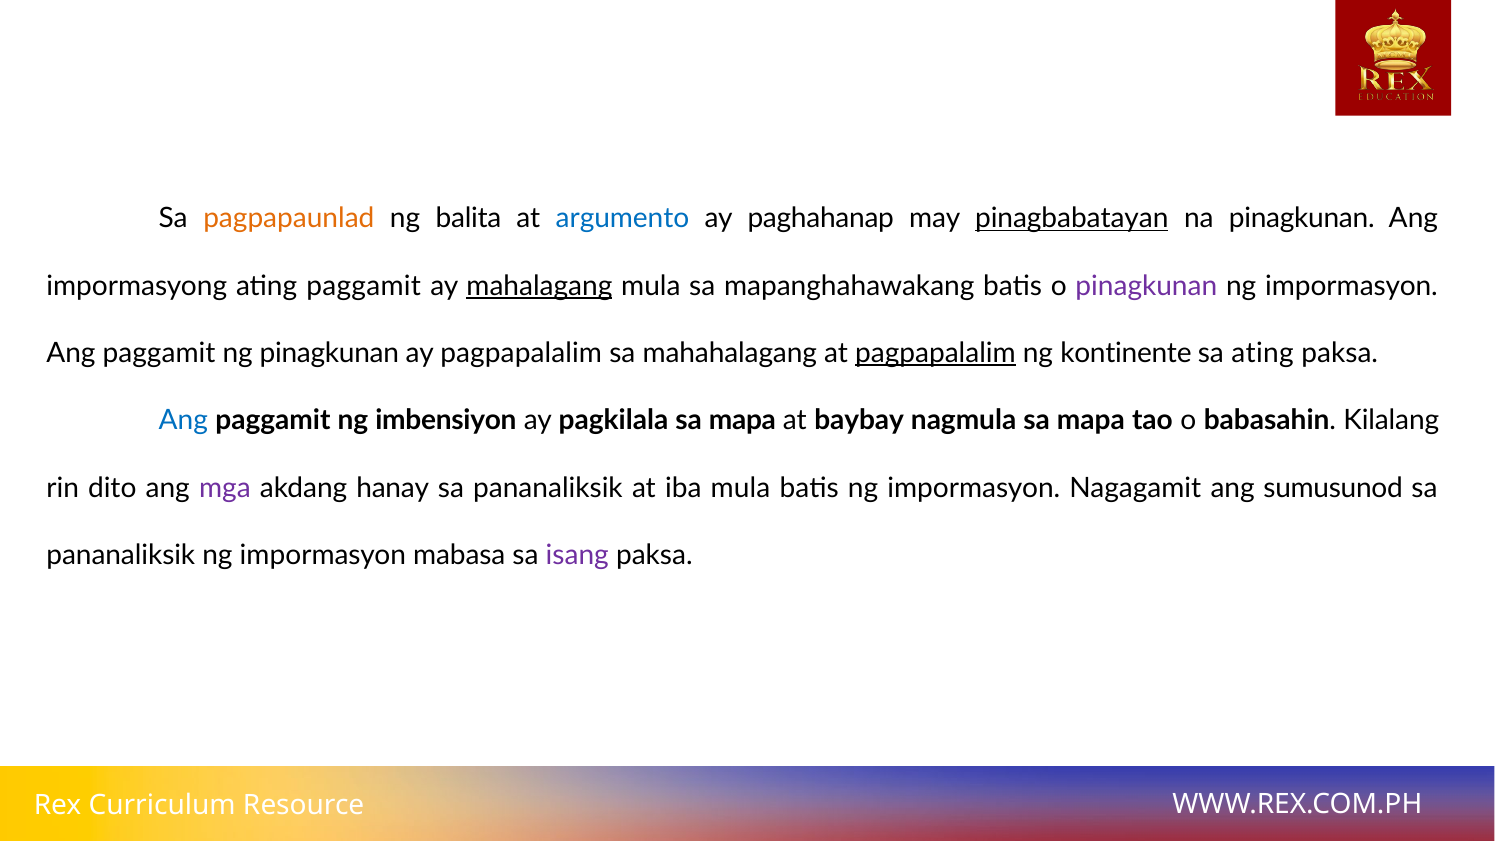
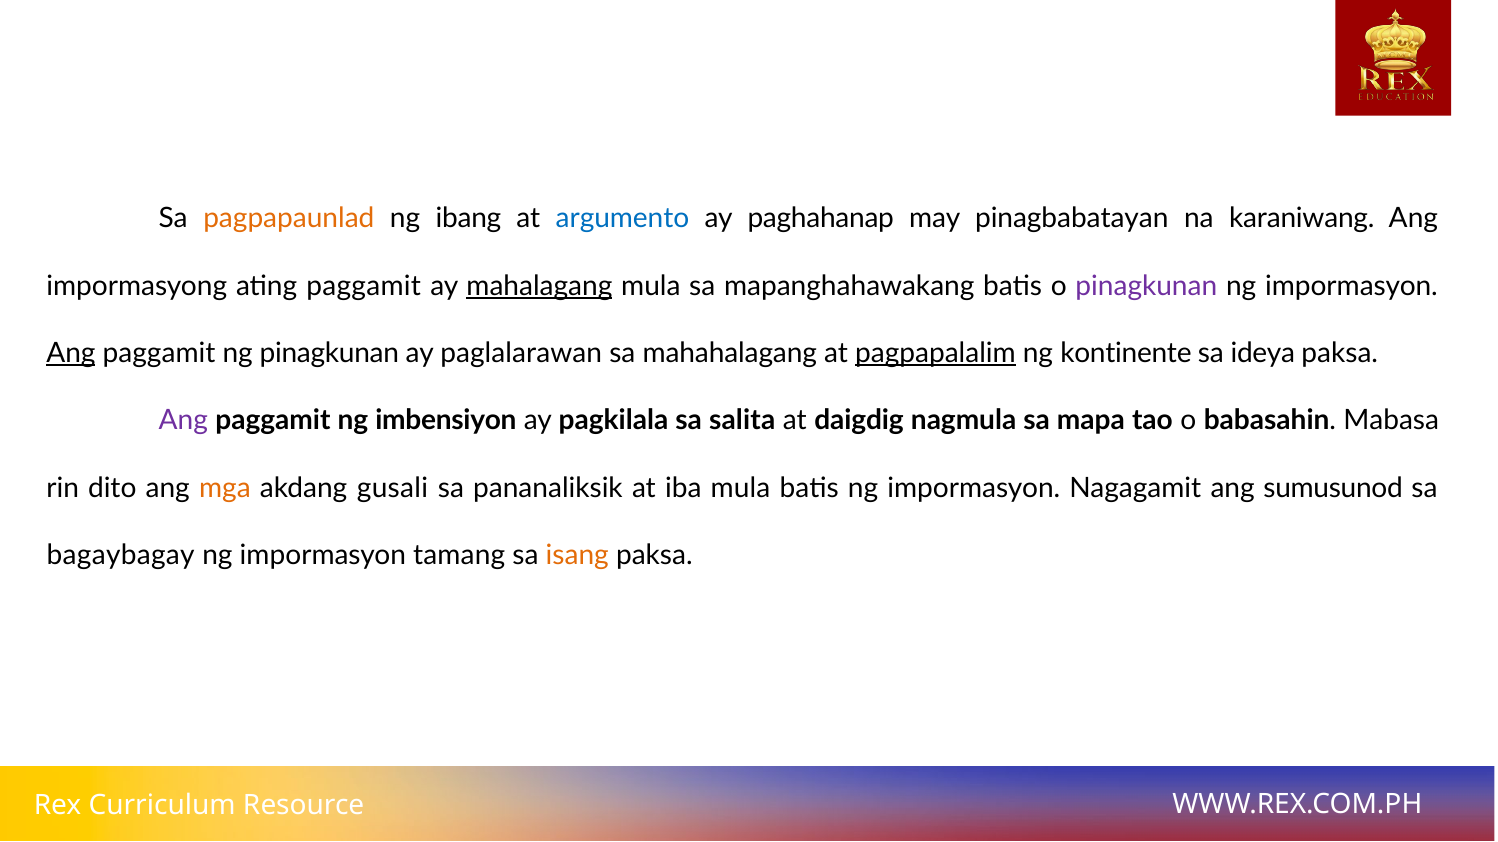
balita: balita -> ibang (468, 219)
pinagbabatayan underline: present -> none (1072, 219)
na pinagkunan: pinagkunan -> karaniwang (1302, 219)
Ang underline: none -> present (71, 353)
ay pagpapalalim: pagpapalalim -> paglalarawan (521, 353)
sa ating: ating -> ideya (1263, 353)
Ang colour: blue -> purple (183, 421)
pagkilala sa mapa: mapa -> salita (742, 421)
baybay: baybay -> daigdig (859, 421)
Kilalang: Kilalang -> Mabasa (1391, 421)
mga colour: purple -> orange (225, 488)
hanay: hanay -> gusali (392, 488)
pananaliksik: pananaliksik -> bagaybagay (121, 556)
mabasa: mabasa -> tamang (459, 556)
isang colour: purple -> orange (577, 556)
